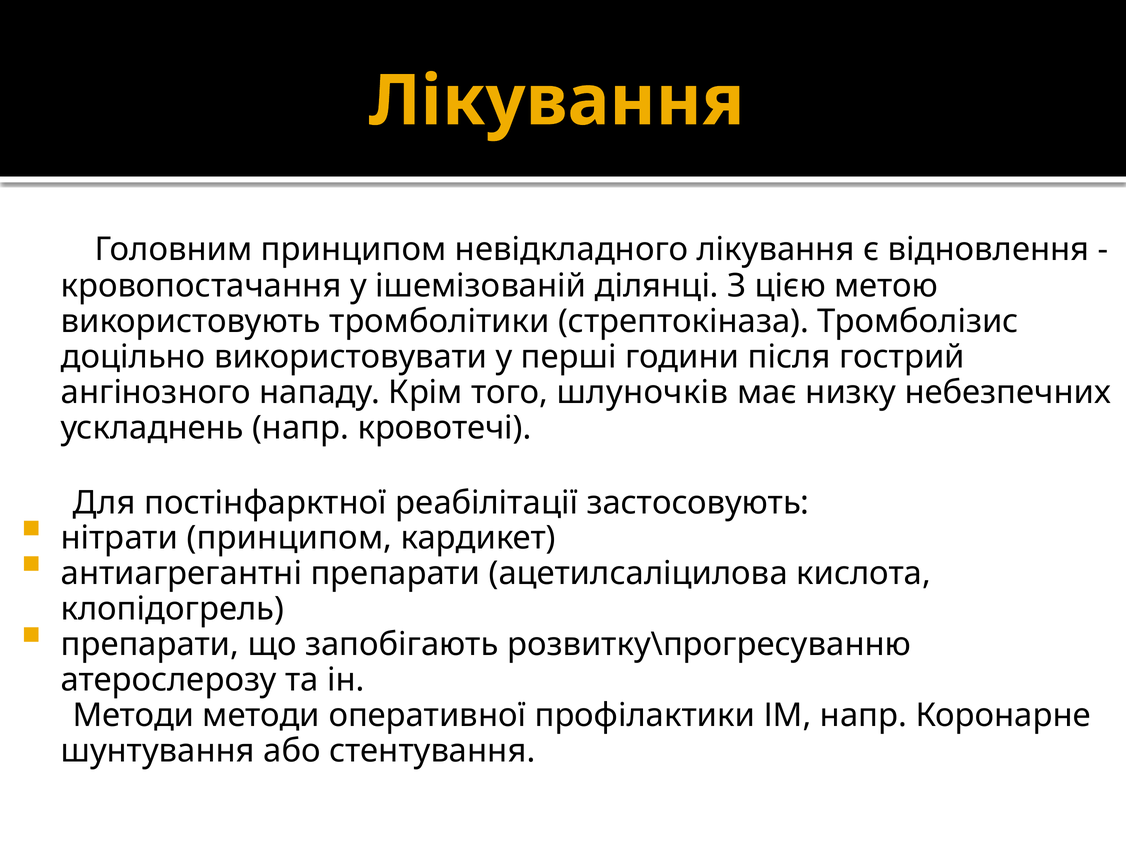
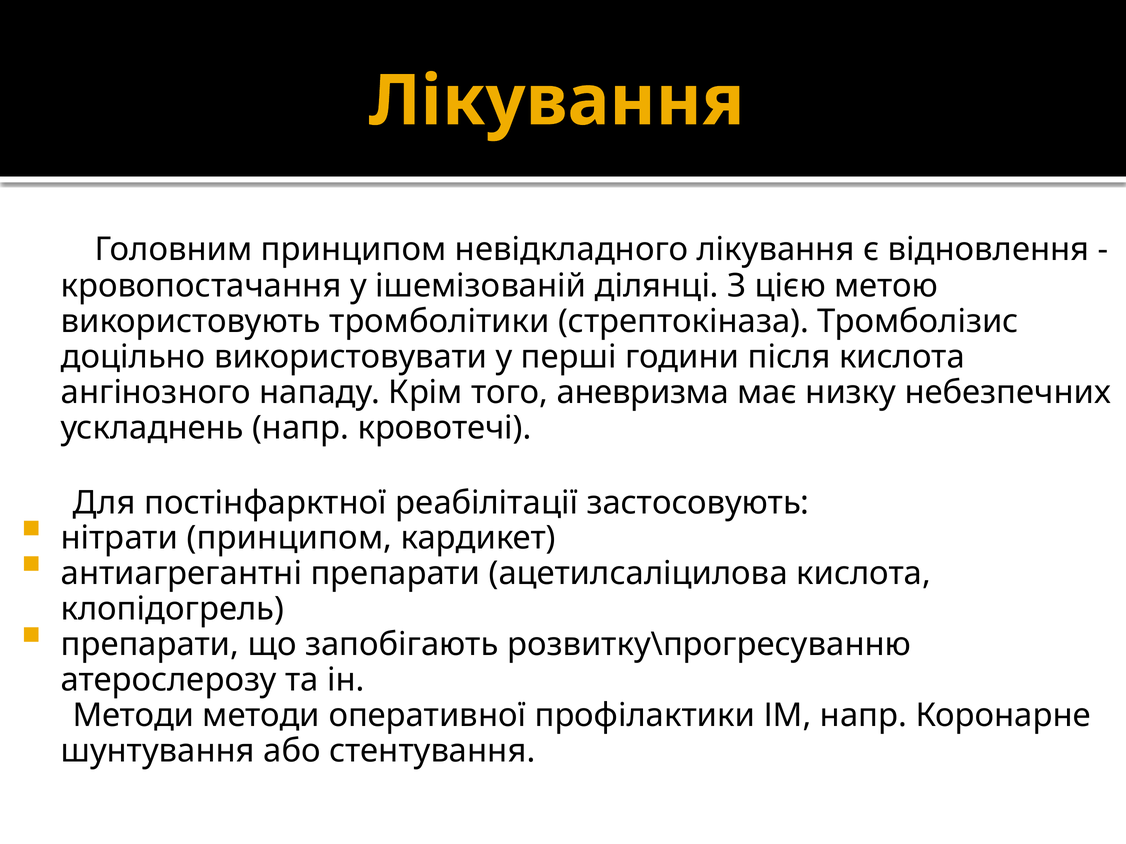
після гострий: гострий -> кислота (902, 357)
шлуночків: шлуночків -> аневризма (643, 393)
